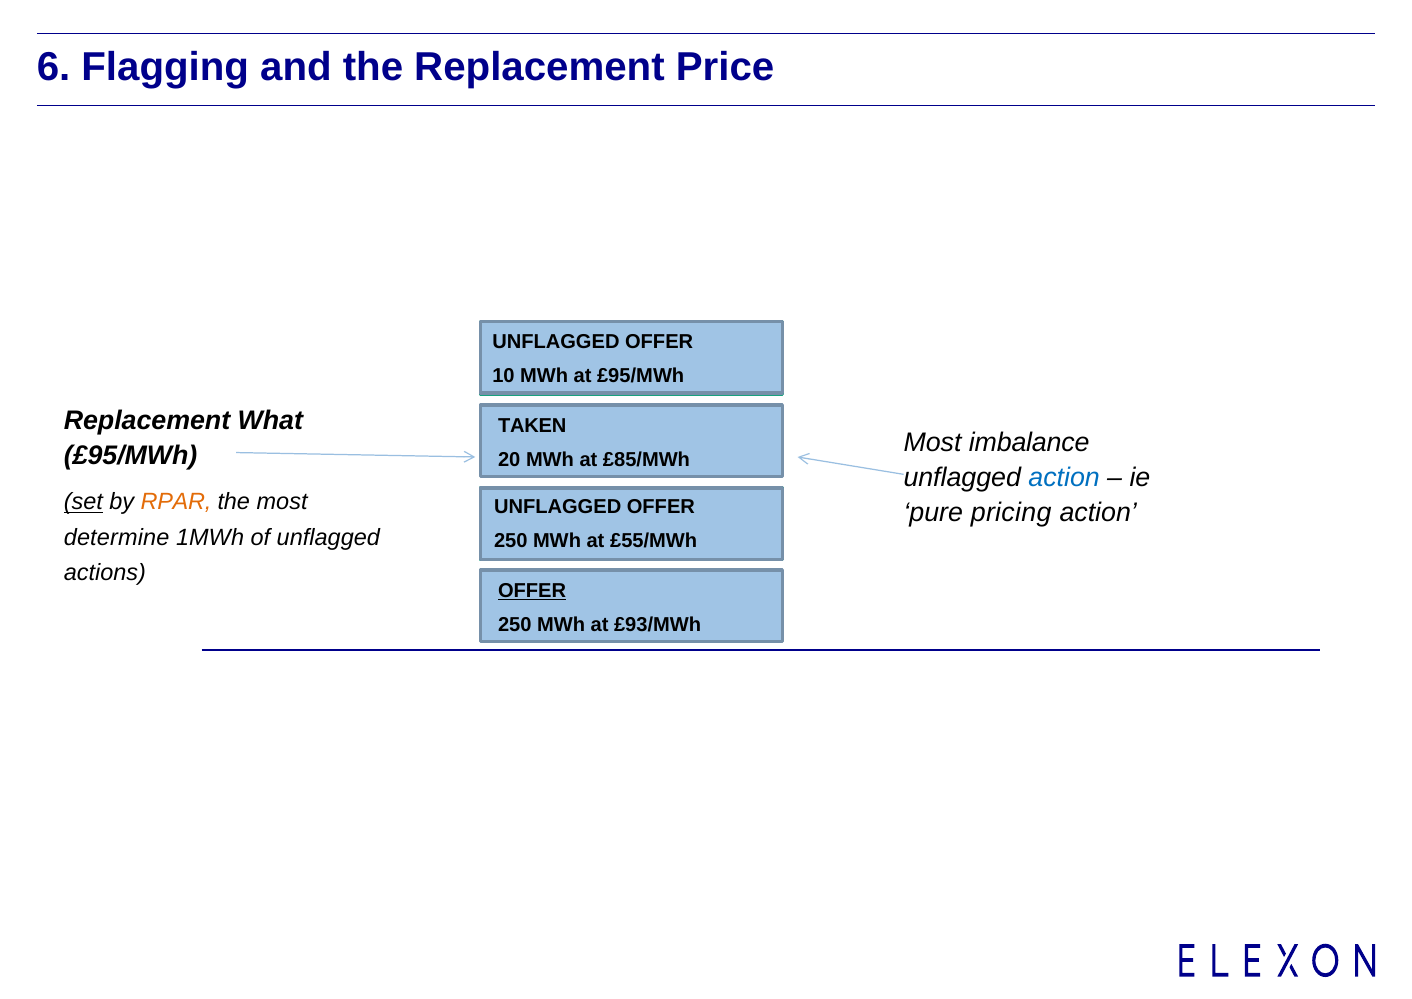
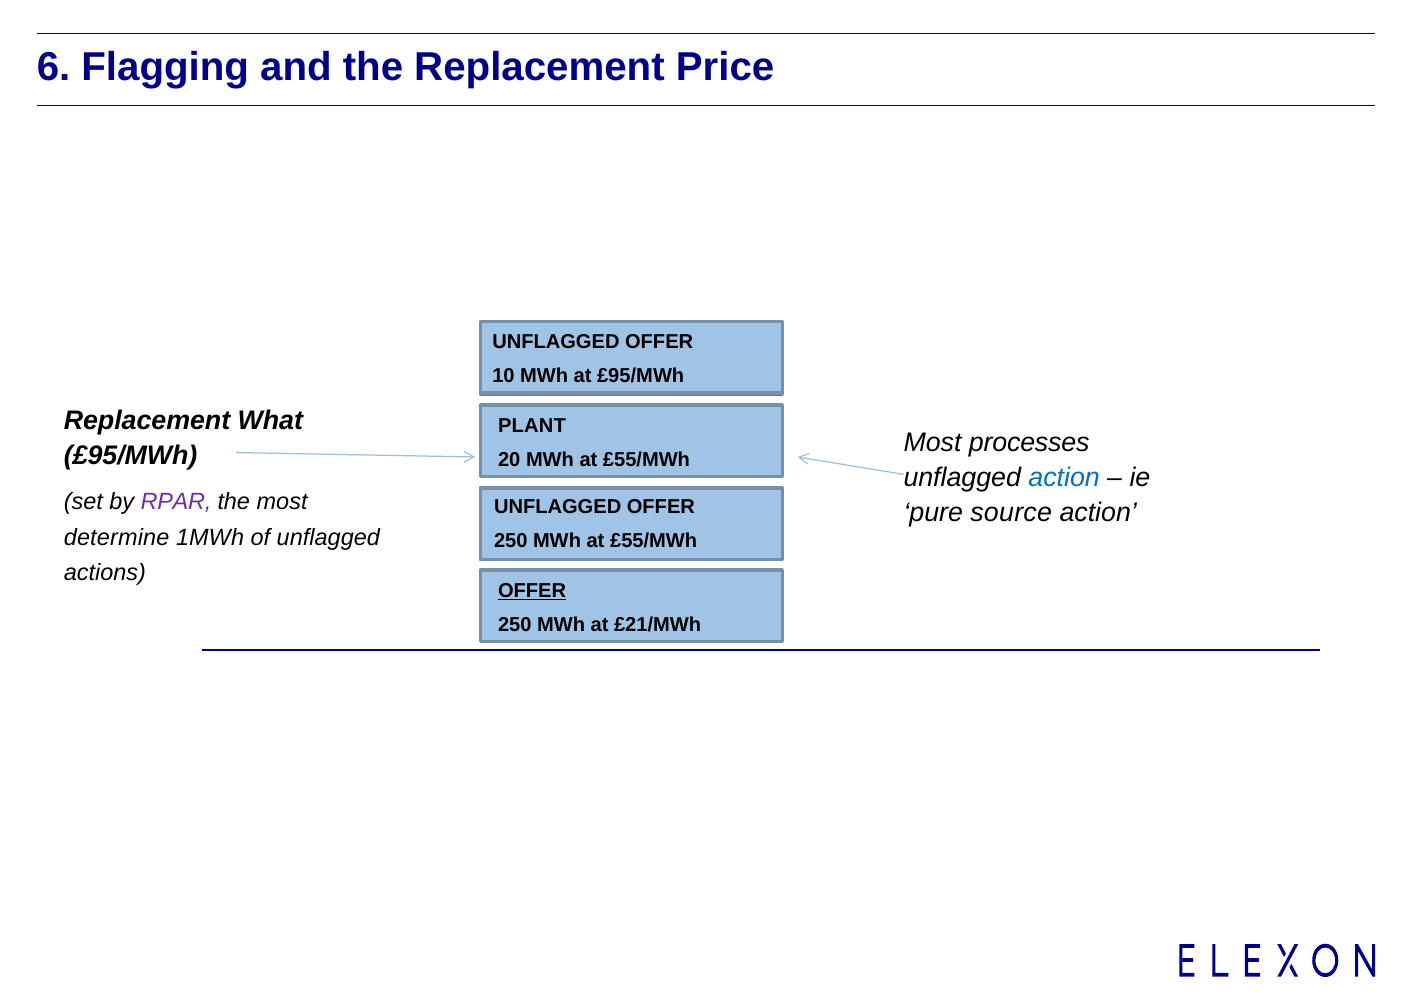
TAKEN: TAKEN -> PLANT (532, 426)
imbalance: imbalance -> processes (1029, 442)
20 MWh at £85/MWh: £85/MWh -> £55/MWh (646, 460)
set underline: present -> none (83, 502)
RPAR colour: orange -> purple (176, 502)
pricing: pricing -> source (1011, 513)
£93/MWh: £93/MWh -> £21/MWh (658, 624)
